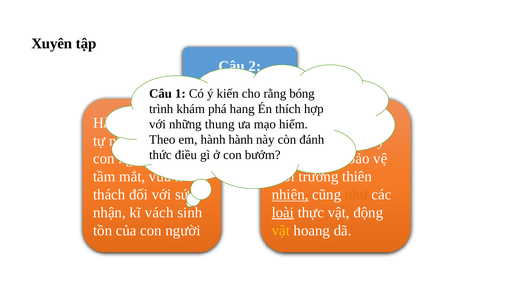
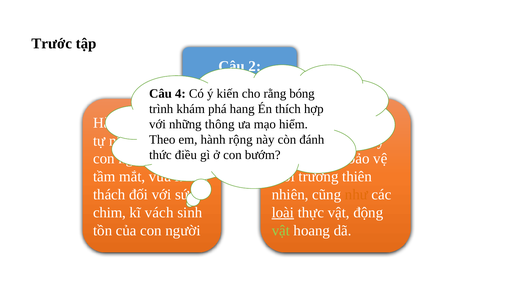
Xuyên: Xuyên -> Trước (52, 43)
1: 1 -> 4 (180, 94)
thung: thung -> thông (220, 124)
hành hành: hành -> rộng (241, 140)
nhiên underline: present -> none (290, 195)
nhận: nhận -> chim (110, 212)
vật colour: yellow -> light green (281, 230)
